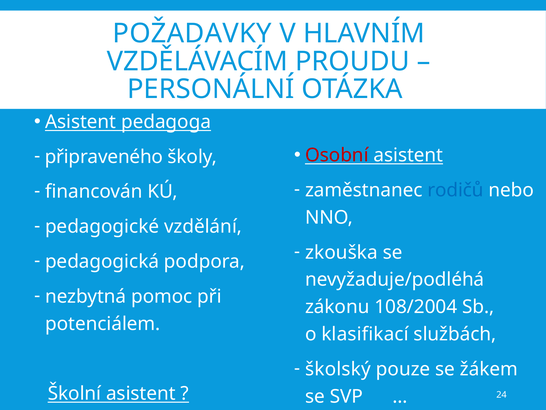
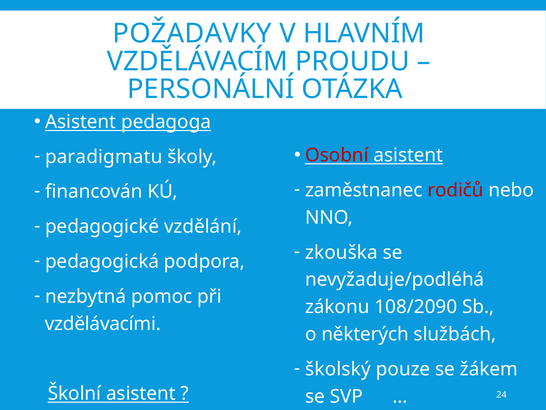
připraveného: připraveného -> paradigmatu (104, 157)
rodičů colour: blue -> red (456, 190)
108/2004: 108/2004 -> 108/2090 (416, 307)
potenciálem: potenciálem -> vzdělávacími (103, 323)
klasifikací: klasifikací -> některých (365, 334)
